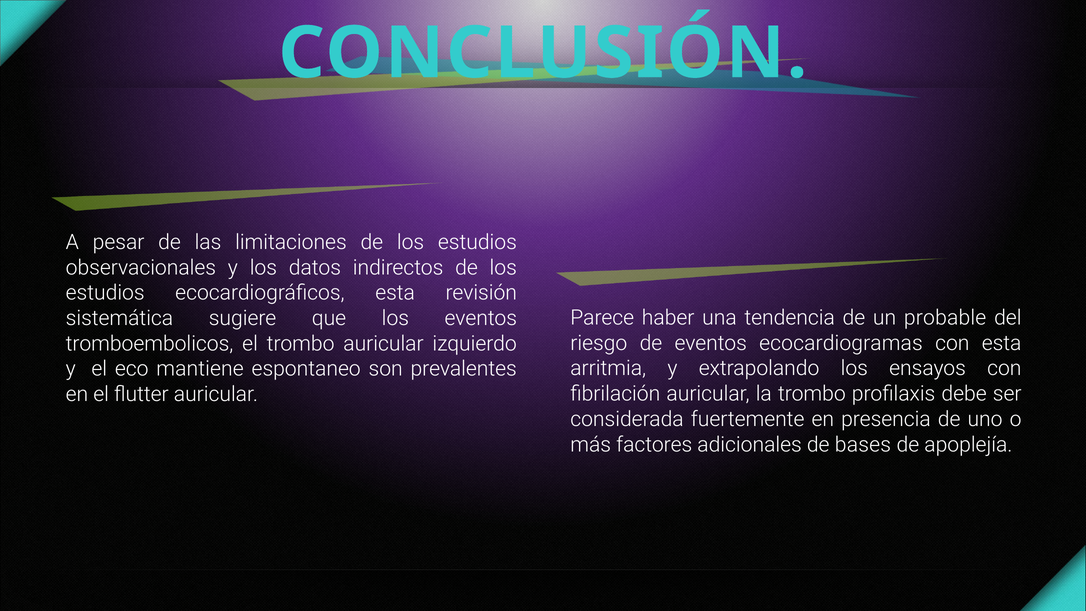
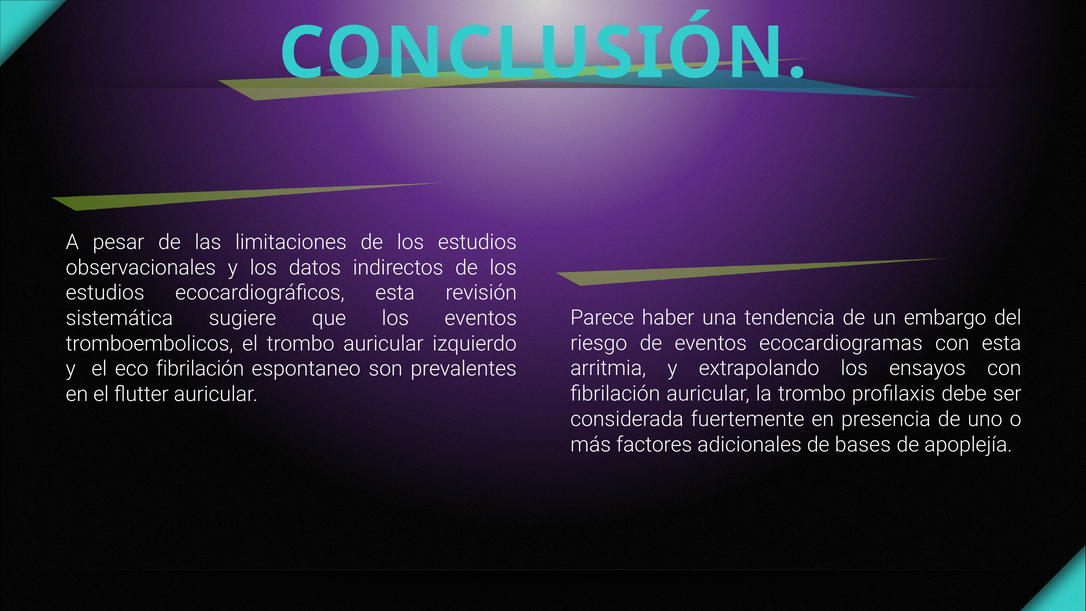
probable: probable -> embargo (945, 318)
eco mantiene: mantiene -> fibrilación (200, 369)
